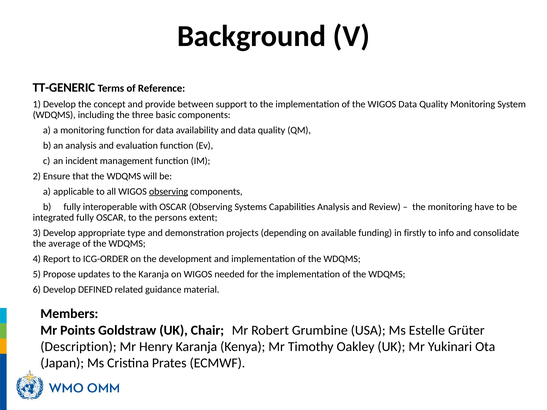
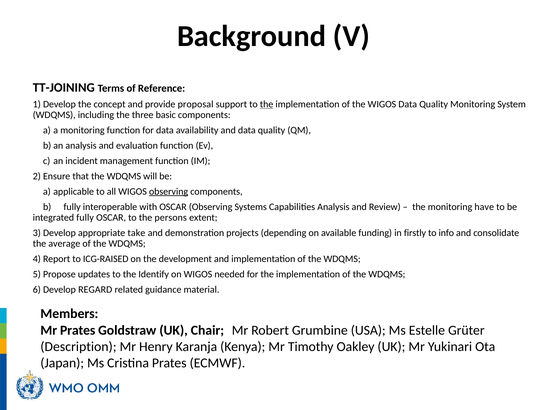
TT-GENERIC: TT-GENERIC -> TT-JOINING (64, 88)
between: between -> proposal (196, 104)
the underline: none -> present (267, 104)
type: type -> take (136, 233)
ICG-ORDER: ICG-ORDER -> ICG-RAISED (106, 259)
the Karanja: Karanja -> Identify (154, 274)
DEFINED: DEFINED -> REGARD (95, 290)
Mr Points: Points -> Prates (78, 330)
